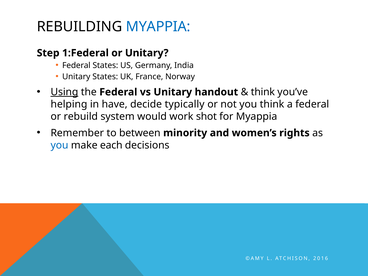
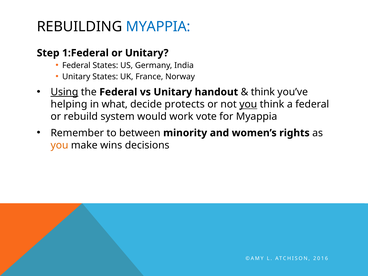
have: have -> what (115, 104)
typically: typically -> protects (185, 104)
you underline: none -> present (248, 104)
shot: shot -> vote (206, 117)
you colour: blue -> orange (59, 145)
each: each -> wins (111, 145)
